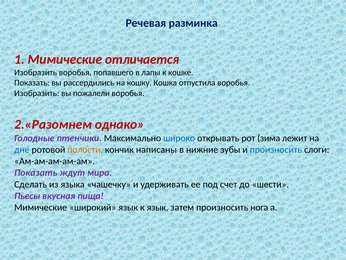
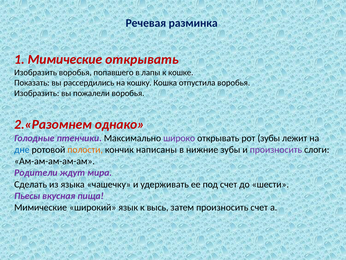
Мимические отличается: отличается -> открывать (142, 59)
широко colour: blue -> purple (179, 138)
рот зима: зима -> зубы (269, 138)
произносить colour: blue -> purple (276, 149)
Показать: Показать -> Родители (36, 172)
к язык: язык -> высь (158, 207)
произносить нога: нога -> счет (259, 207)
